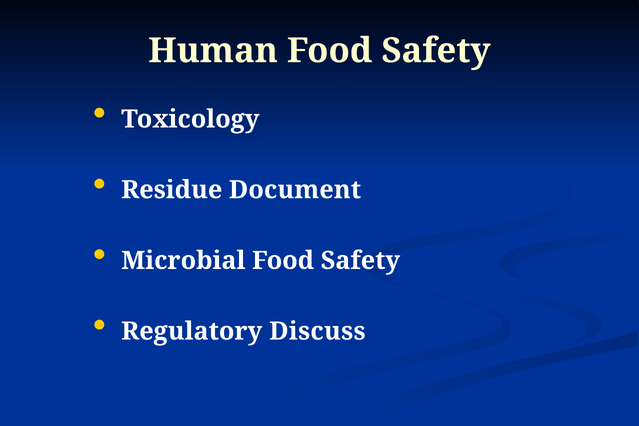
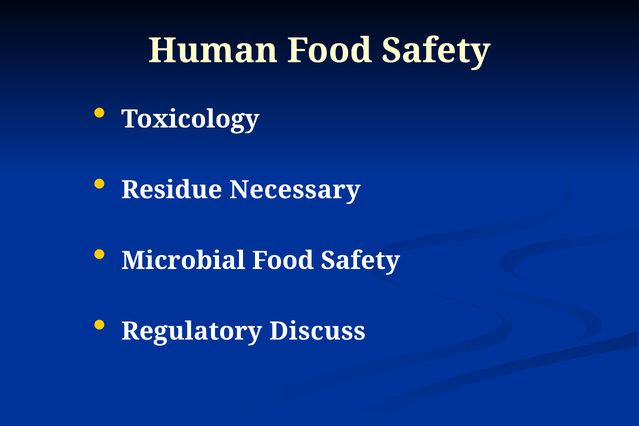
Document: Document -> Necessary (295, 190)
